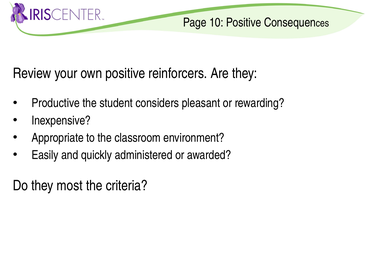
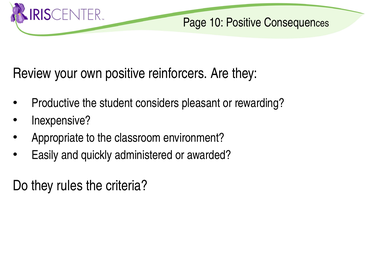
most: most -> rules (70, 186)
